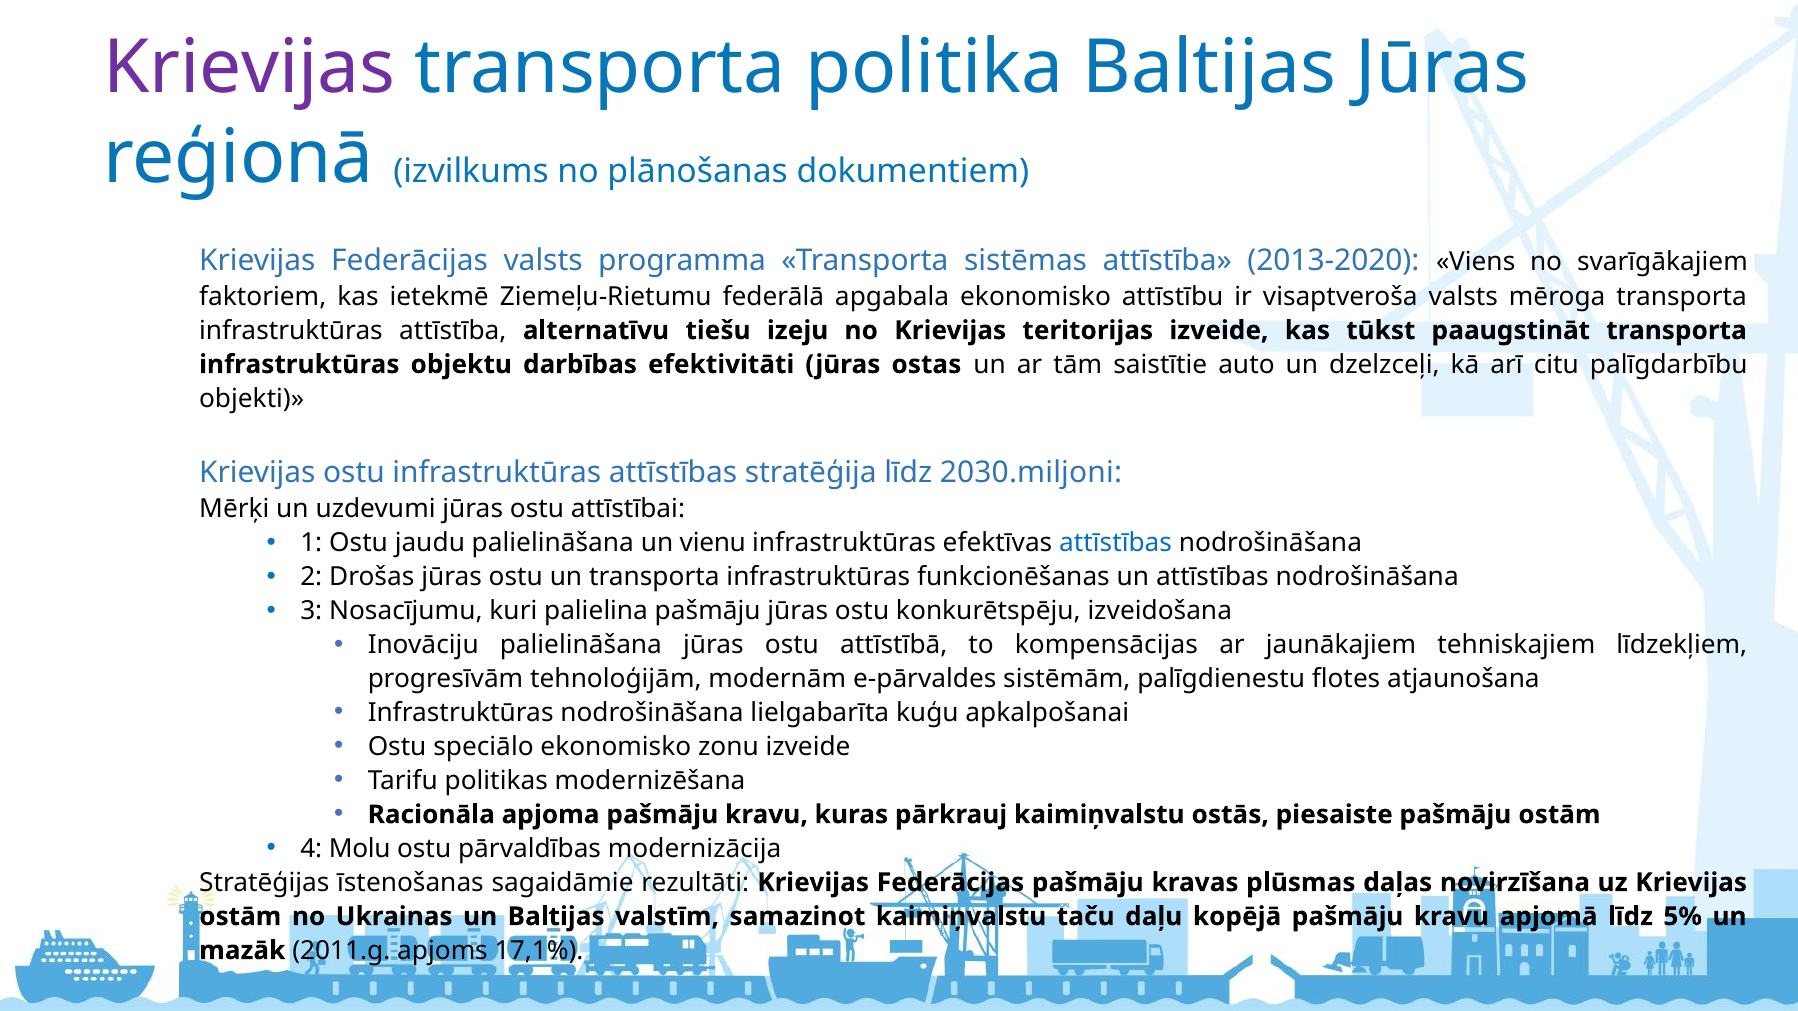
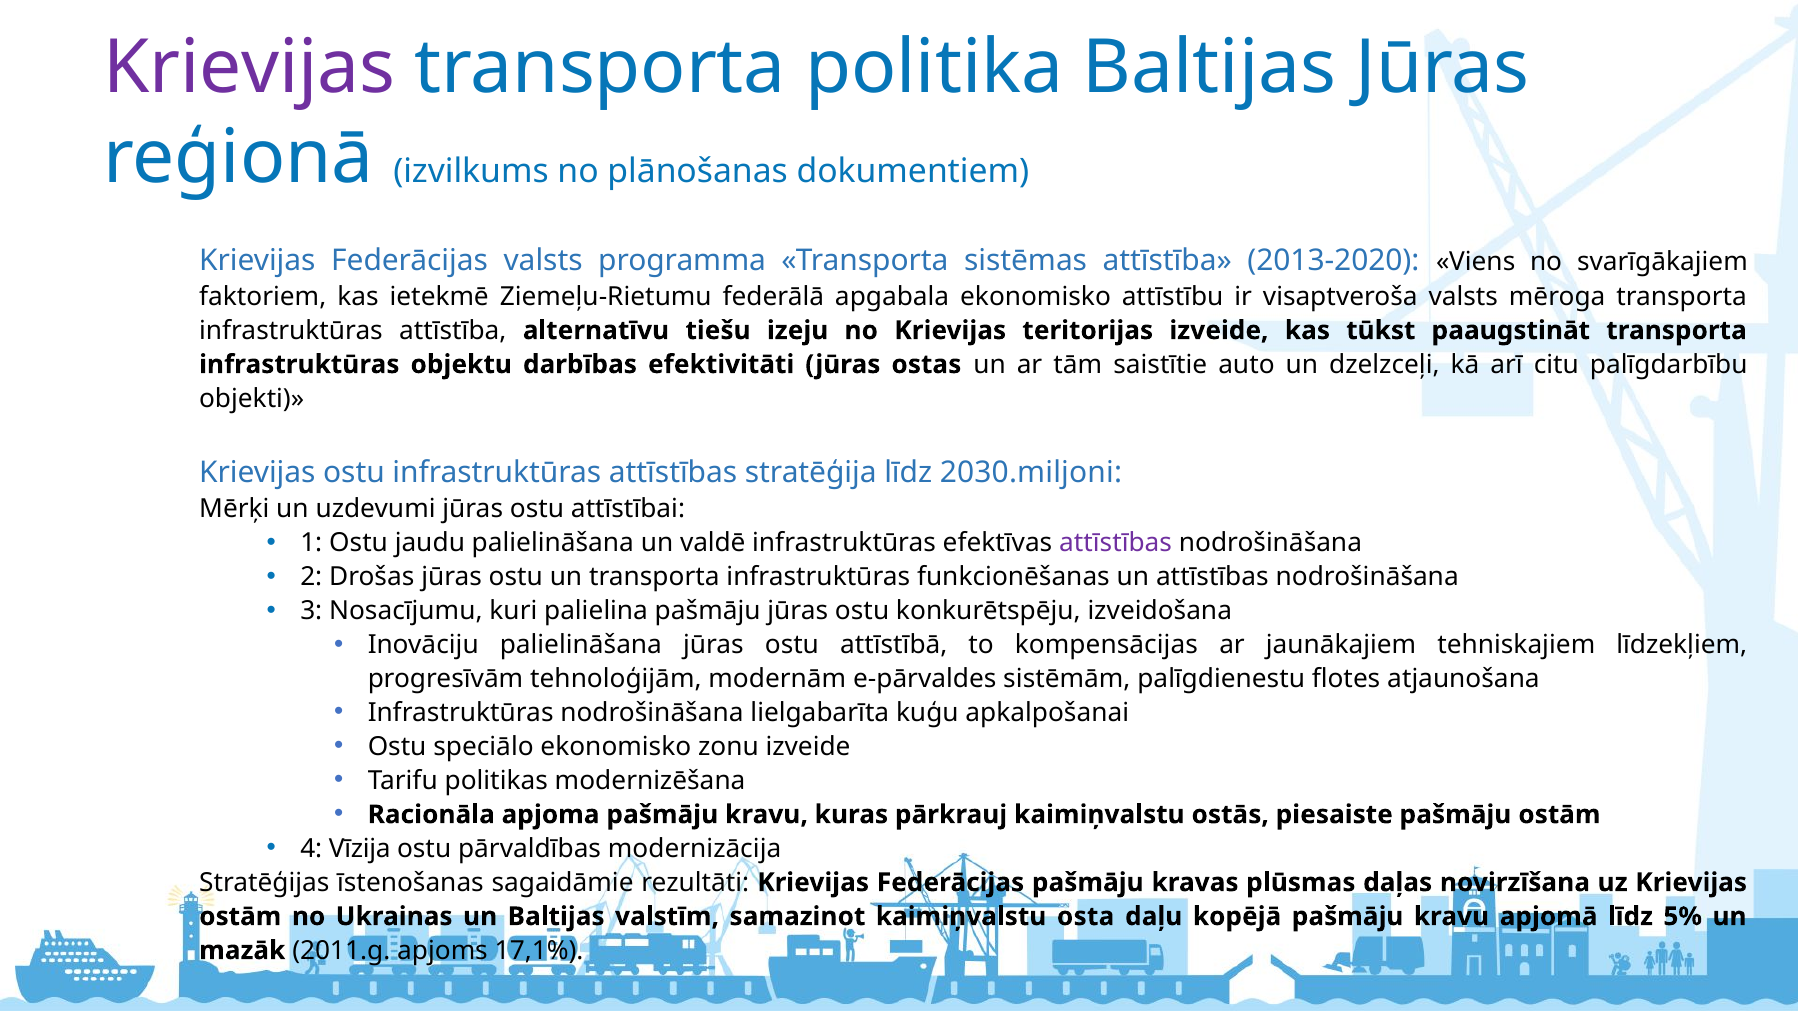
vienu: vienu -> valdē (713, 543)
attīstības colour: blue -> purple (1116, 543)
Molu: Molu -> Vīzija (360, 849)
taču: taču -> osta (1086, 917)
